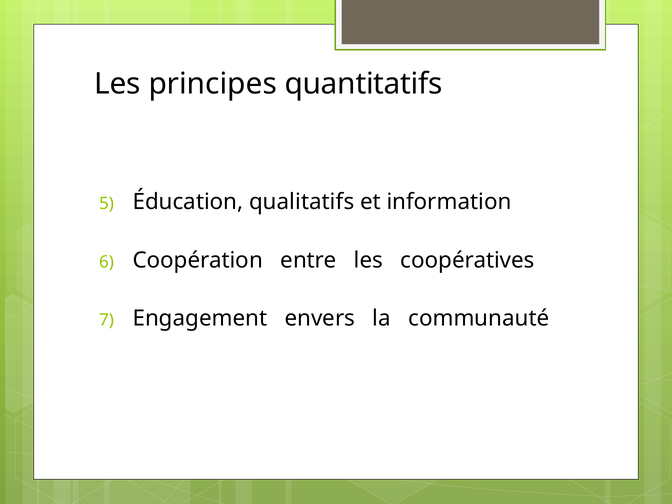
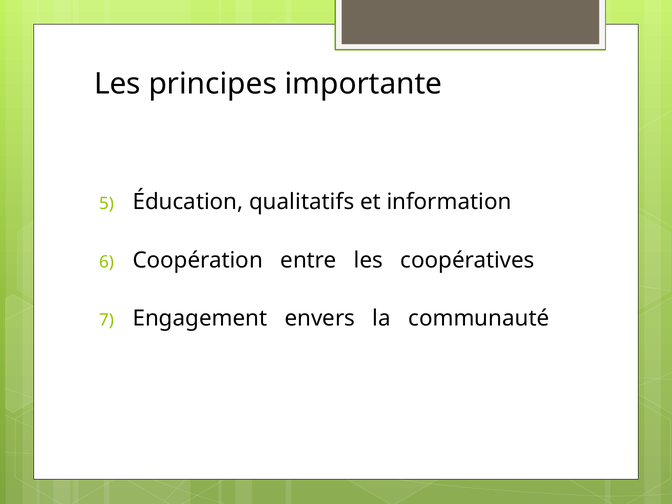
quantitatifs: quantitatifs -> importante (363, 84)
